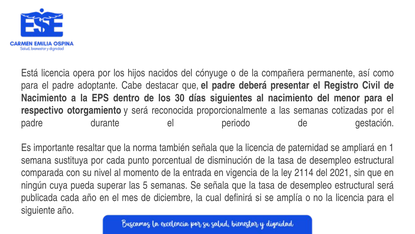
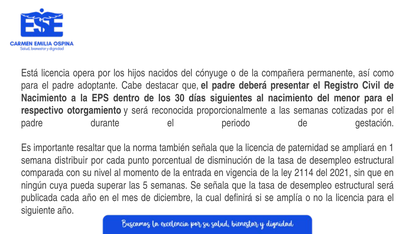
sustituya: sustituya -> distribuir (71, 160)
